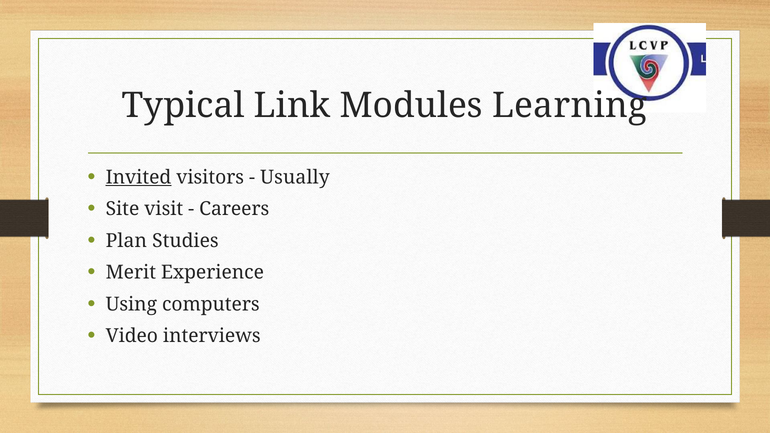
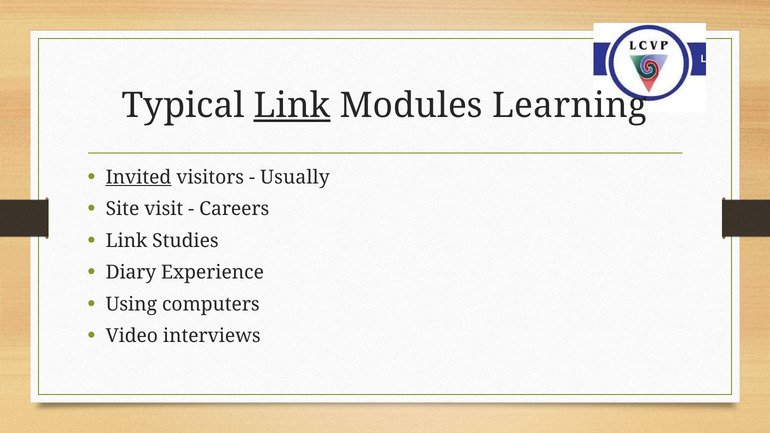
Link underline: none -> present (292, 106)
Plan: Plan -> Link (126, 241)
Merit: Merit -> Diary (131, 273)
